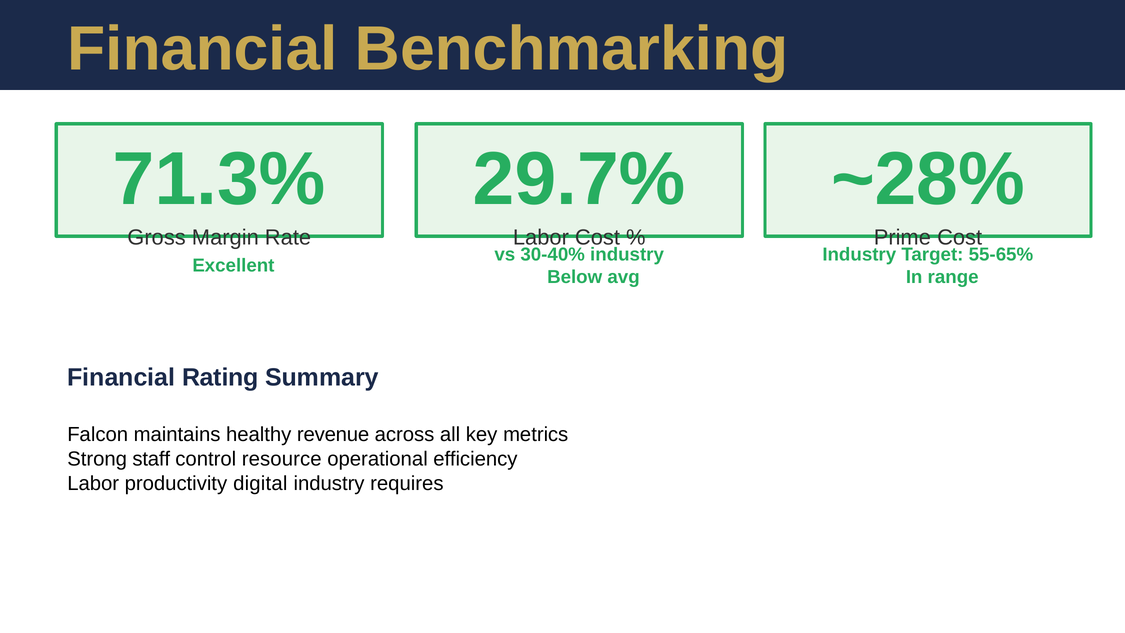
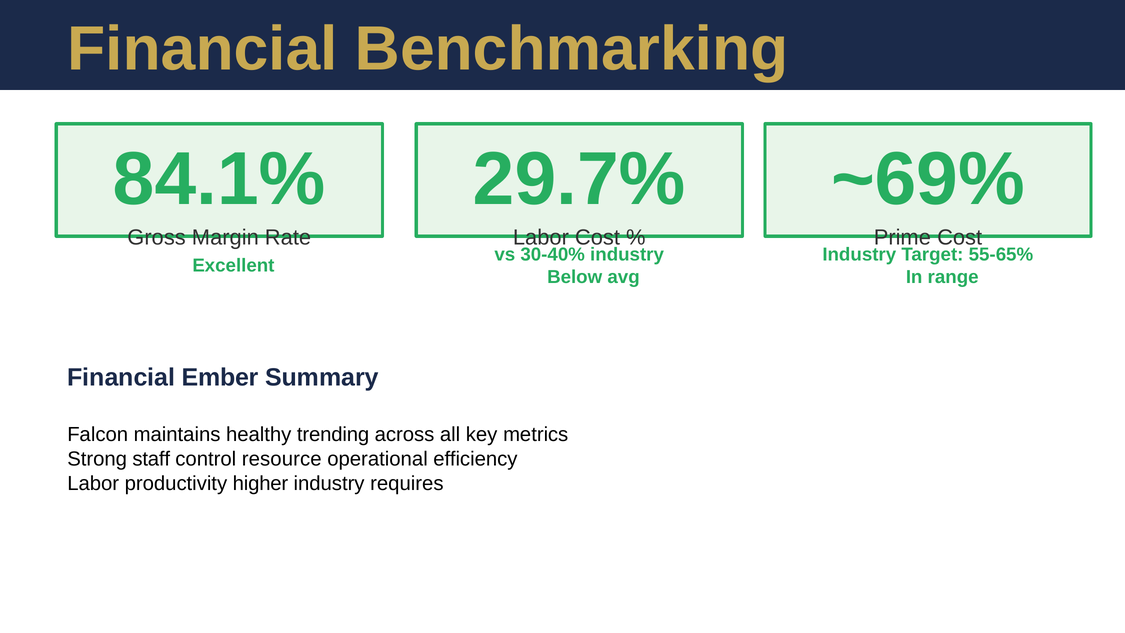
71.3%: 71.3% -> 84.1% (219, 180)
~28%: ~28% -> ~69% (928, 180)
Rating: Rating -> Ember (220, 378)
revenue: revenue -> trending (333, 434)
digital: digital -> higher (260, 483)
